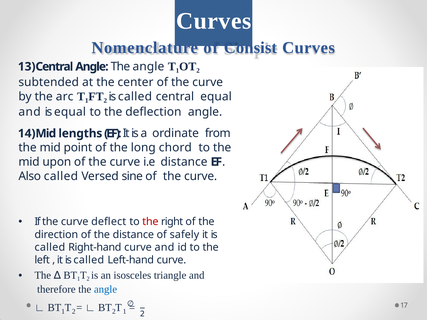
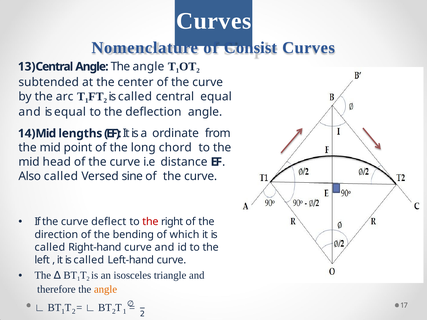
upon: upon -> head (57, 162)
the distance: distance -> bending (133, 235)
safely: safely -> which (184, 235)
angle colour: blue -> orange (106, 290)
